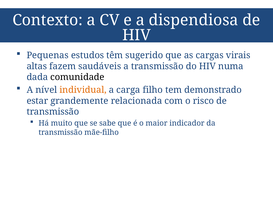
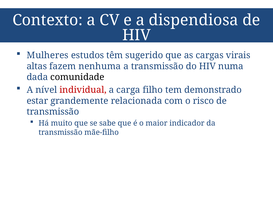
Pequenas: Pequenas -> Mulheres (48, 55)
saudáveis: saudáveis -> nenhuma (100, 66)
individual colour: orange -> red (83, 90)
